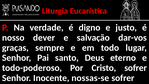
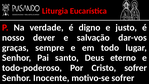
nossas-se: nossas-se -> motivo-se (90, 78)
